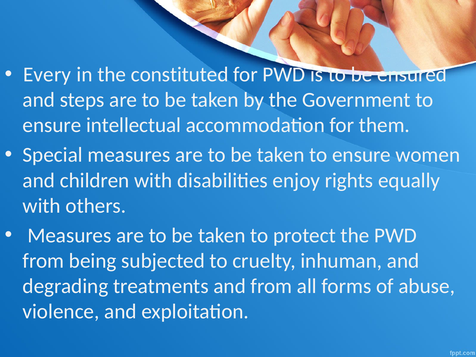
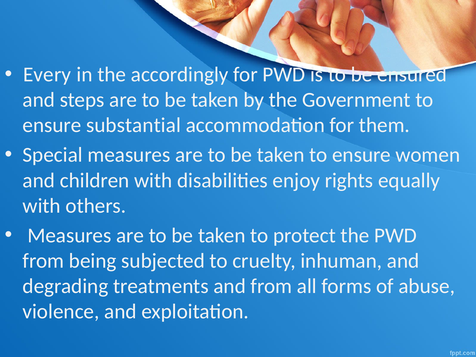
constituted: constituted -> accordingly (180, 74)
intellectual: intellectual -> substantial (133, 125)
